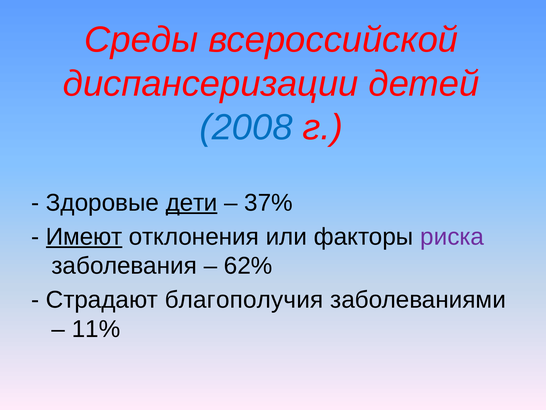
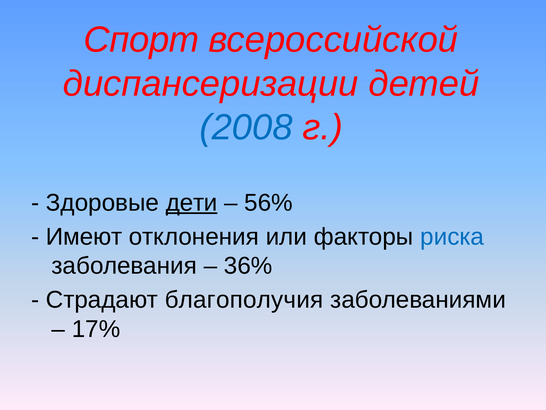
Среды: Среды -> Спорт (141, 40)
37%: 37% -> 56% (269, 202)
Имеют underline: present -> none (84, 236)
риска colour: purple -> blue (452, 236)
62%: 62% -> 36% (248, 266)
11%: 11% -> 17% (96, 329)
